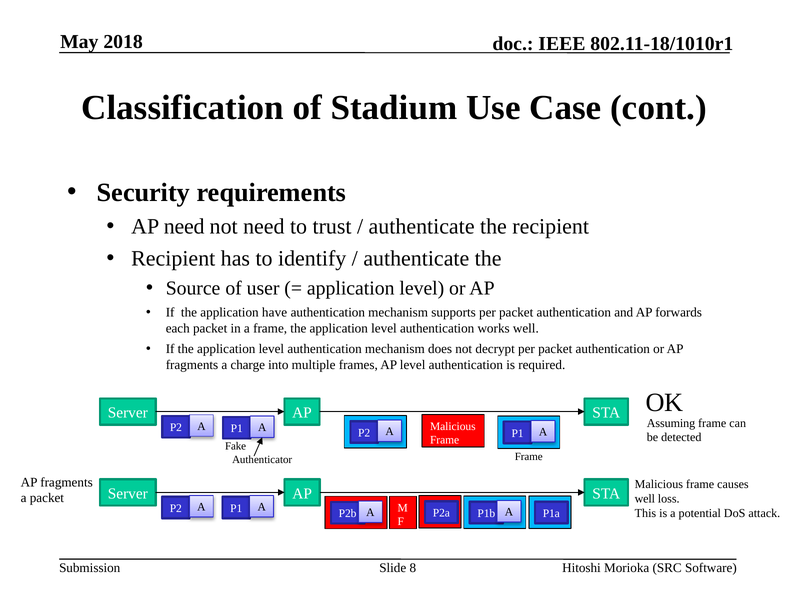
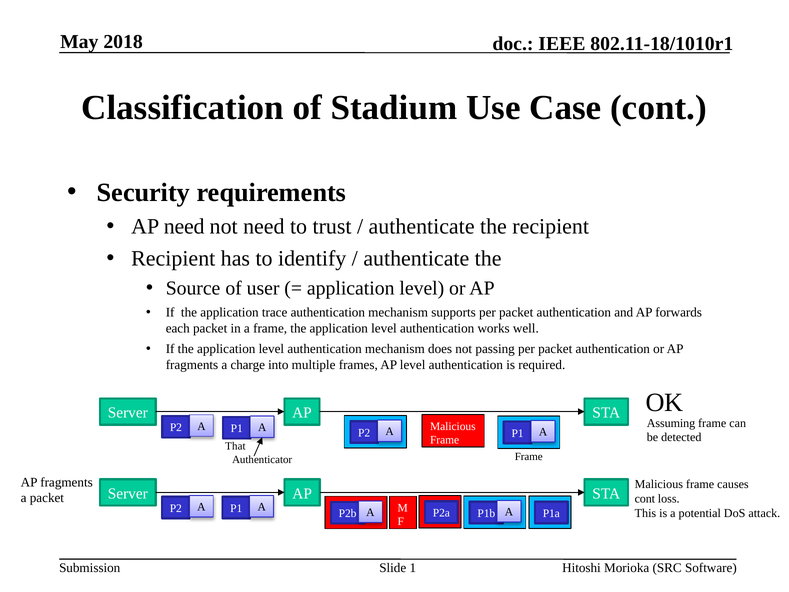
have: have -> trace (275, 312)
decrypt: decrypt -> passing (495, 349)
Fake: Fake -> That (235, 446)
well: well -> cont (645, 499)
8: 8 -> 1 (413, 568)
